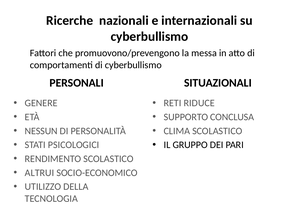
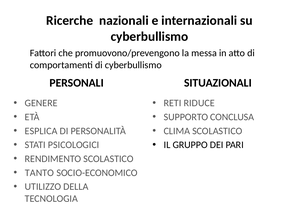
NESSUN: NESSUN -> ESPLICA (41, 131)
ALTRUI: ALTRUI -> TANTO (39, 173)
